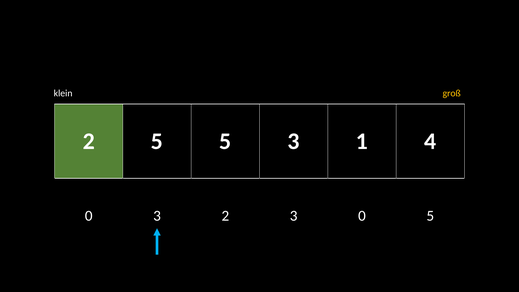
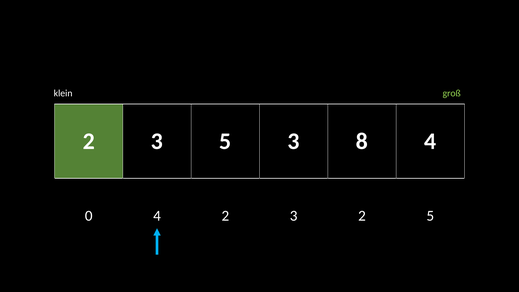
groß colour: yellow -> light green (452, 93)
5: 5 -> 3 (157, 141)
1: 1 -> 8 (362, 141)
0 3: 3 -> 4 (157, 216)
3 0: 0 -> 2 (362, 216)
